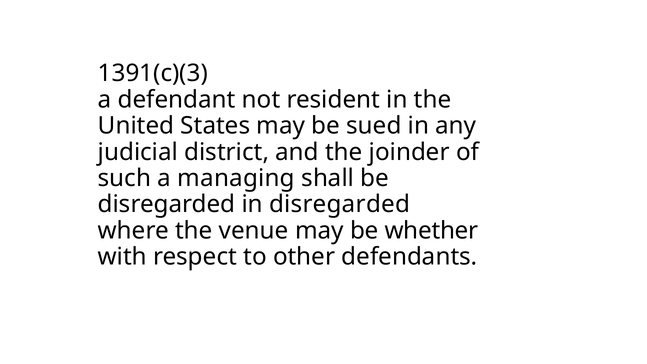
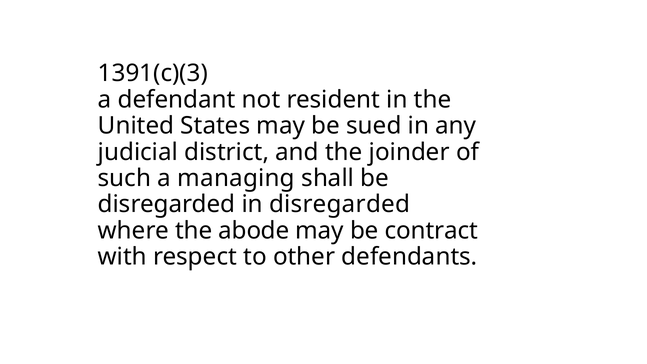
venue: venue -> abode (254, 231)
whether: whether -> contract (431, 231)
